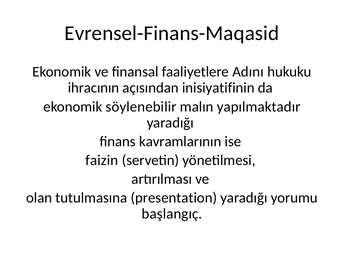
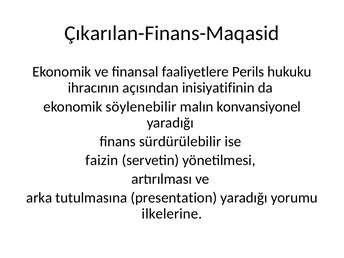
Evrensel-Finans-Maqasid: Evrensel-Finans-Maqasid -> Çıkarılan-Finans-Maqasid (172, 33)
Adını: Adını -> Perils (248, 72)
yapılmaktadır: yapılmaktadır -> konvansiyonel (259, 107)
kavramlarının: kavramlarının -> sürdürülebilir (180, 141)
olan: olan -> arka (39, 198)
başlangıç: başlangıç -> ilkelerine (172, 214)
